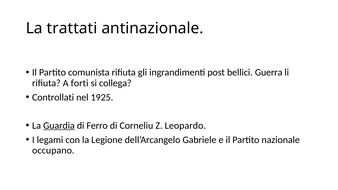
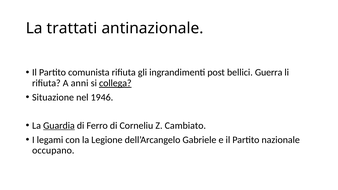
forti: forti -> anni (80, 83)
collega underline: none -> present (115, 83)
Controllati: Controllati -> Situazione (53, 97)
1925: 1925 -> 1946 (102, 97)
Leopardo: Leopardo -> Cambiato (185, 126)
